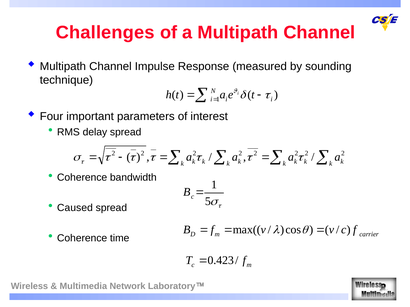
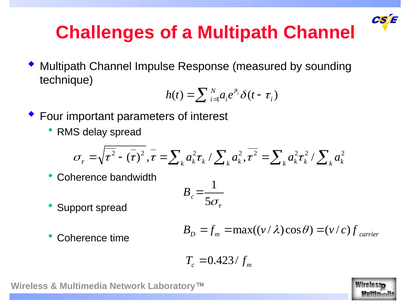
Caused: Caused -> Support (75, 208)
